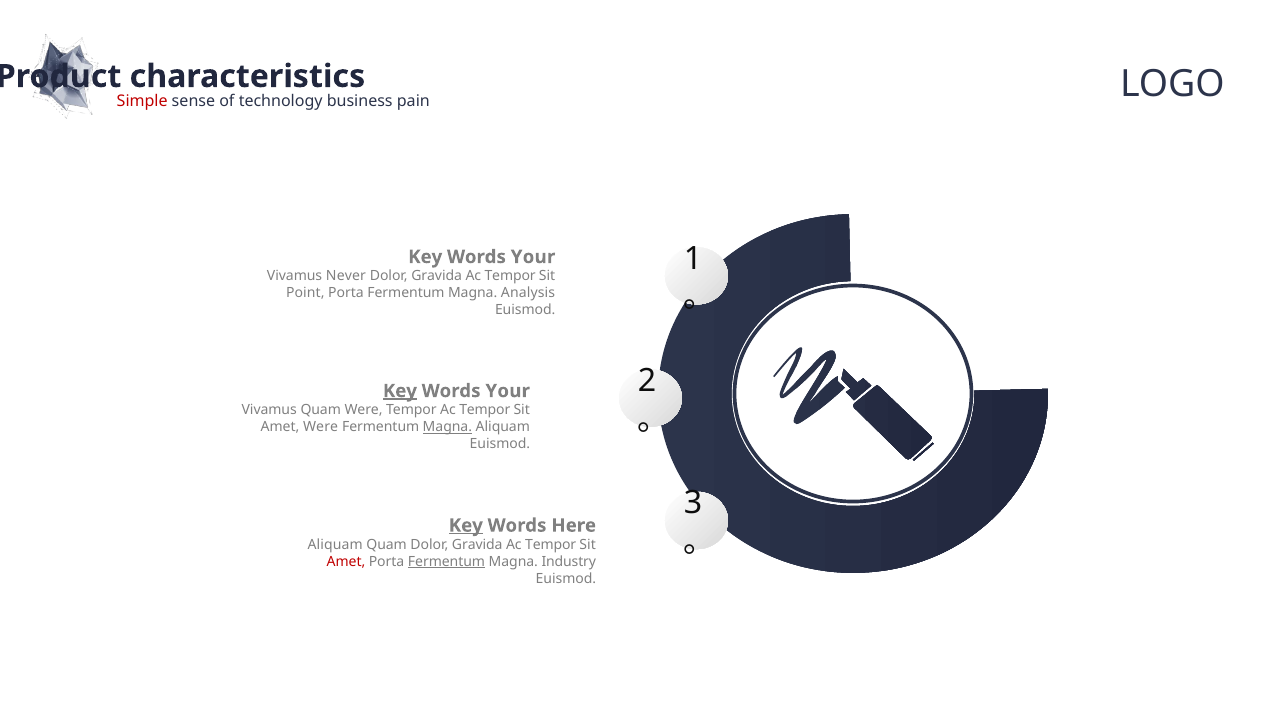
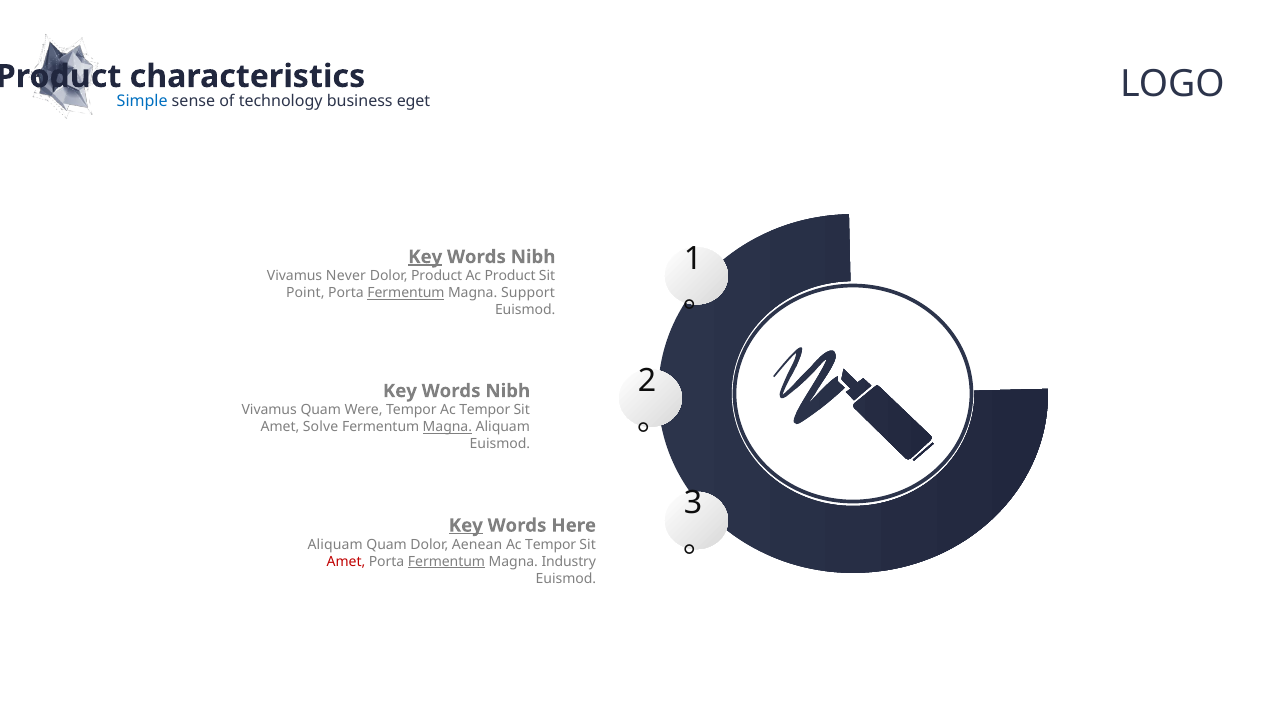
Simple colour: red -> blue (142, 101)
pain: pain -> eget (413, 101)
Key underline: none -> present (425, 257)
Your: Your -> Nibh (533, 257)
Gravida: Gravida -> Product (437, 276)
Tempor: Tempor -> Product (510, 276)
Fermentum underline: none -> present (406, 293)
Analysis: Analysis -> Support (528, 293)
Key underline: present -> none (400, 391)
Your: Your -> Nibh (508, 391)
Amet Were: Were -> Solve (321, 427)
Quam Dolor Gravida: Gravida -> Aenean (477, 545)
